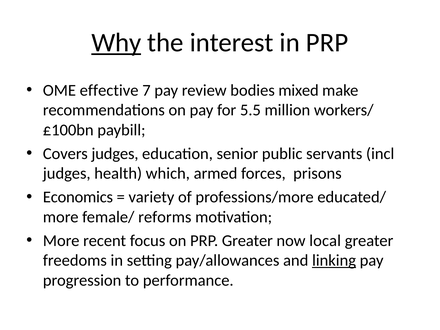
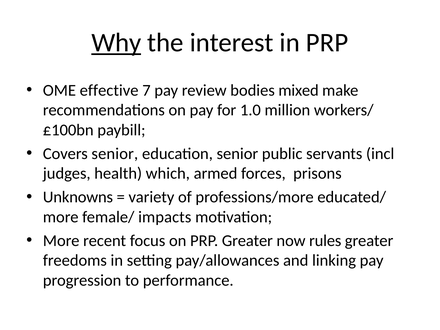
5.5: 5.5 -> 1.0 (250, 110)
Covers judges: judges -> senior (115, 154)
Economics: Economics -> Unknowns (78, 197)
reforms: reforms -> impacts (165, 217)
local: local -> rules (325, 241)
linking underline: present -> none (334, 261)
